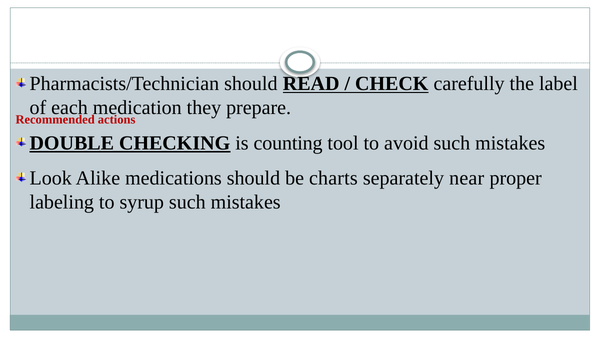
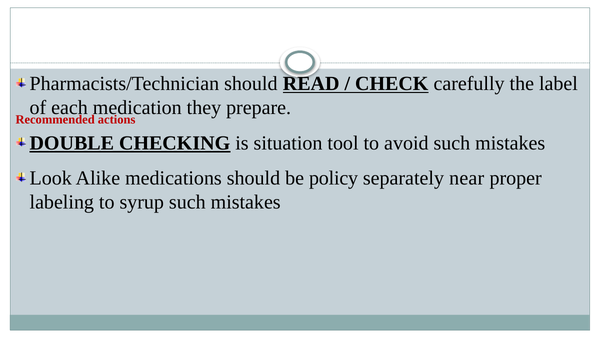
counting: counting -> situation (288, 143)
charts: charts -> policy (334, 178)
